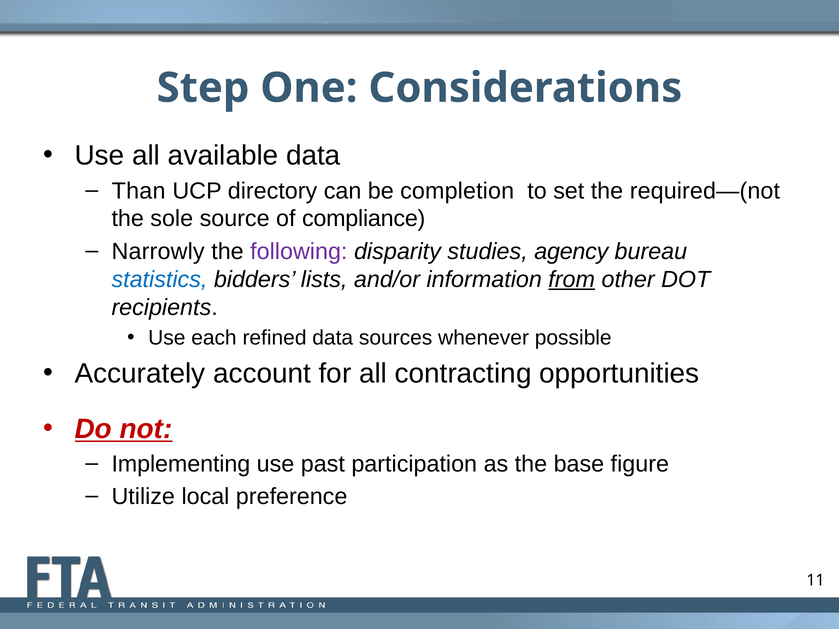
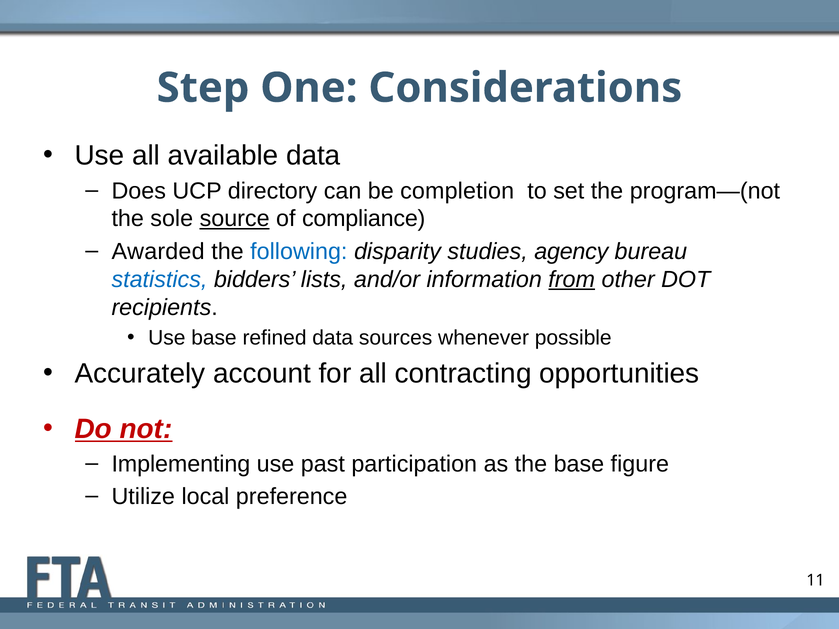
Than: Than -> Does (139, 191)
required—(not: required—(not -> program—(not (705, 191)
source underline: none -> present (235, 219)
Narrowly: Narrowly -> Awarded (158, 252)
following colour: purple -> blue (299, 252)
Use each: each -> base (214, 338)
